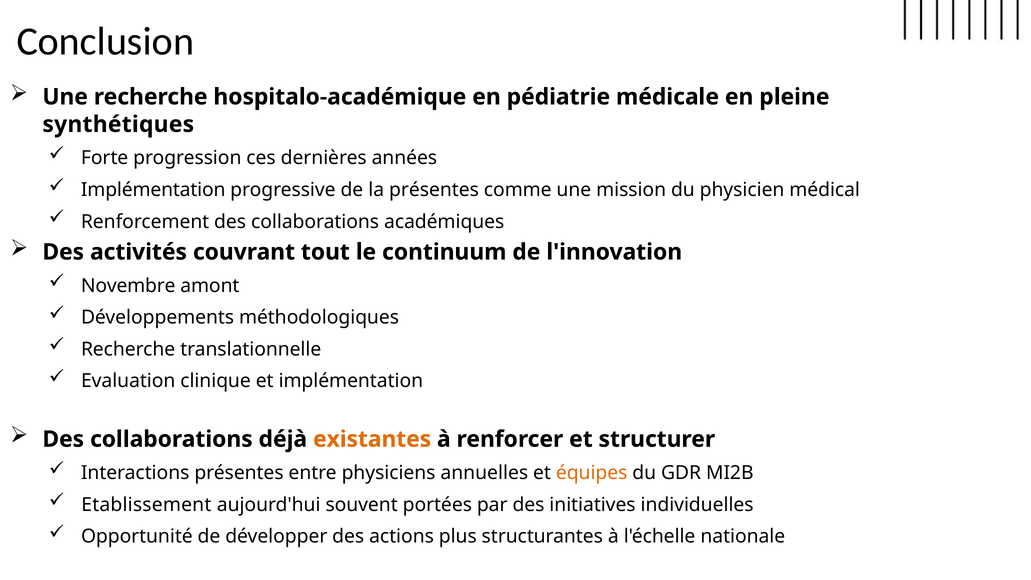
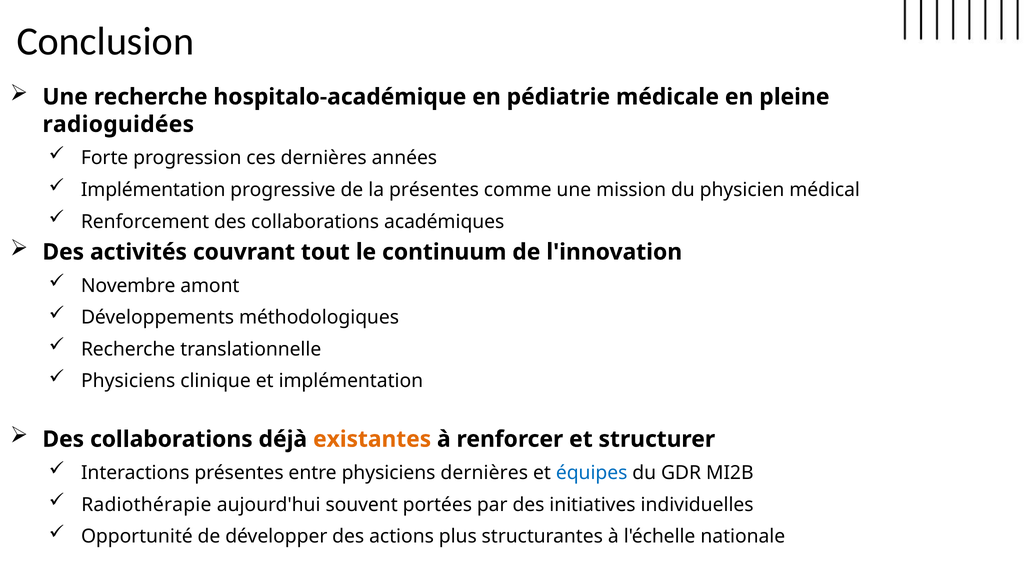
synthétiques: synthétiques -> radioguidées (118, 124)
Evaluation: Evaluation -> Physiciens (128, 381)
physiciens annuelles: annuelles -> dernières (484, 473)
équipes colour: orange -> blue (592, 473)
Etablissement: Etablissement -> Radiothérapie (146, 505)
